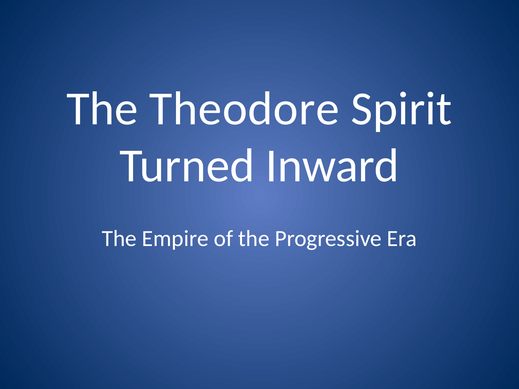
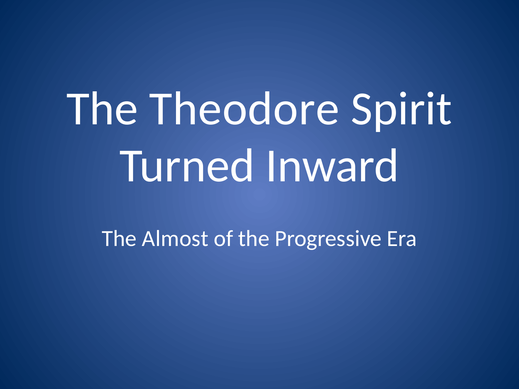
Empire: Empire -> Almost (175, 239)
